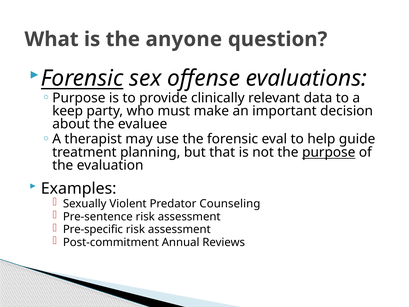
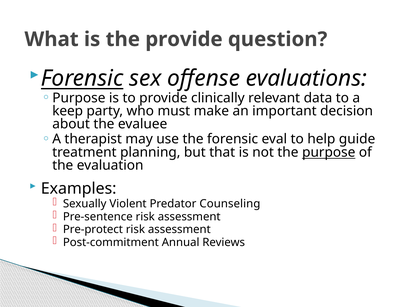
the anyone: anyone -> provide (184, 39)
Pre-specific: Pre-specific -> Pre-protect (93, 229)
